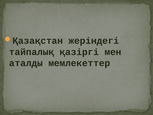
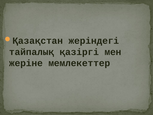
аталды: аталды -> жеріне (26, 63)
